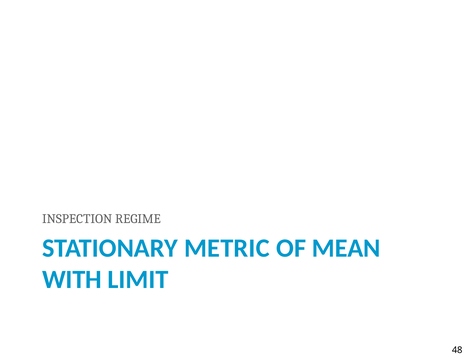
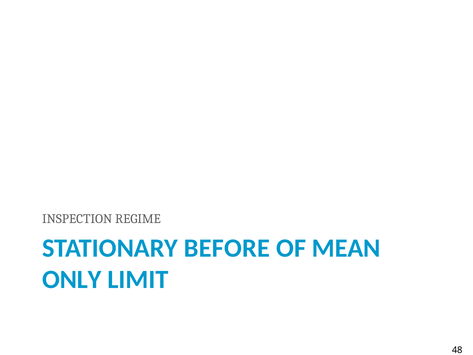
METRIC: METRIC -> BEFORE (227, 248)
WITH: WITH -> ONLY (72, 279)
